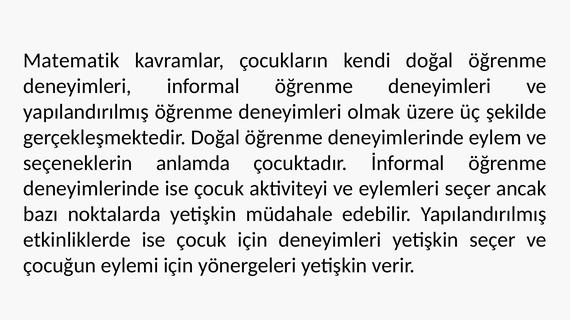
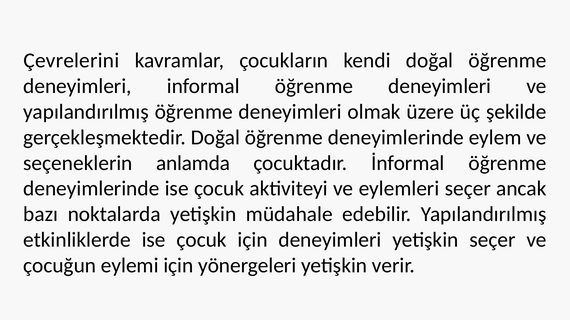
Matematik: Matematik -> Çevrelerini (71, 61)
